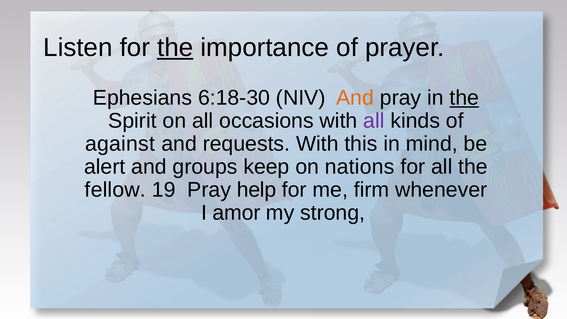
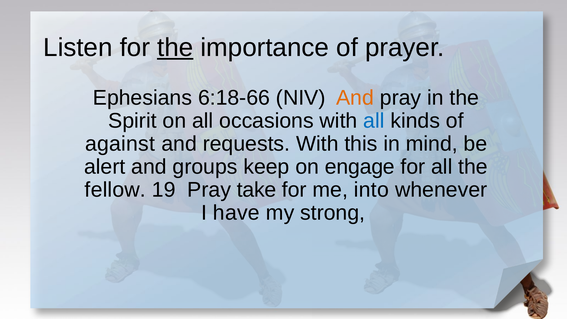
6:18-30: 6:18-30 -> 6:18-66 (234, 98)
the underline: present -> none (464, 98)
all colour: purple -> blue (374, 121)
nations: nations -> engage (360, 167)
help: help -> take (257, 190)
firm: firm -> into (371, 190)
amor: amor -> have (236, 213)
